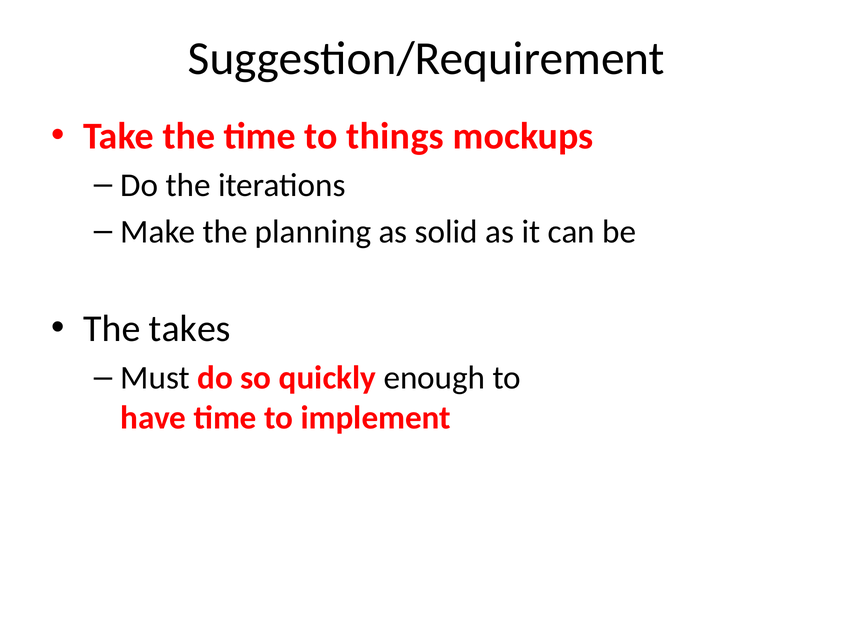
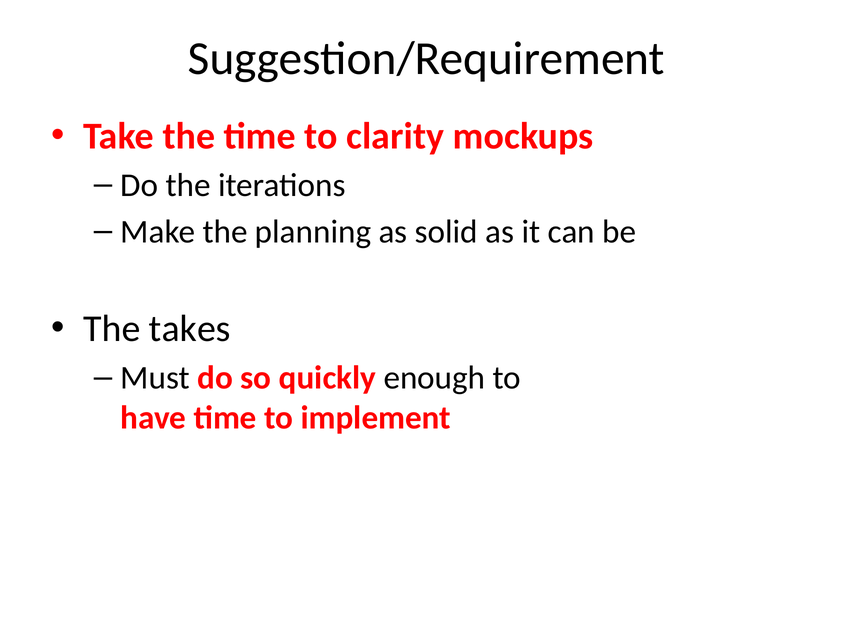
things: things -> clarity (395, 136)
